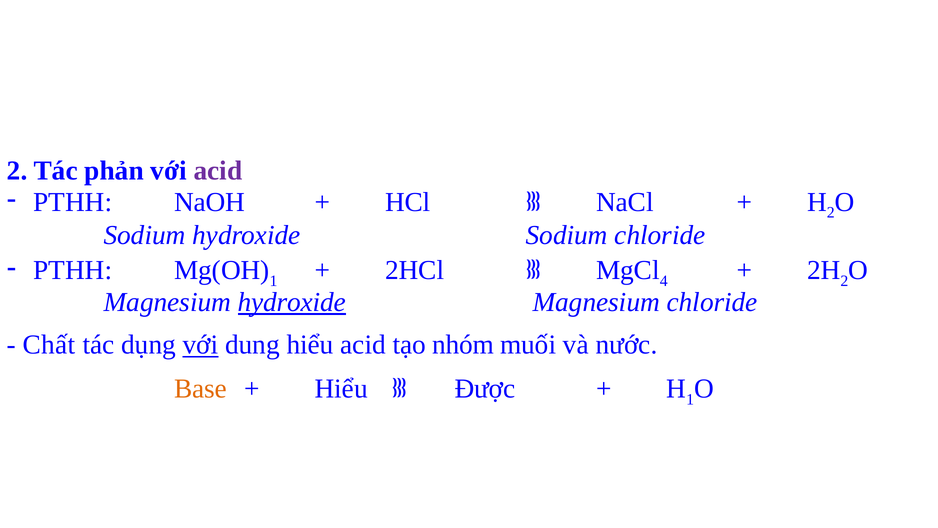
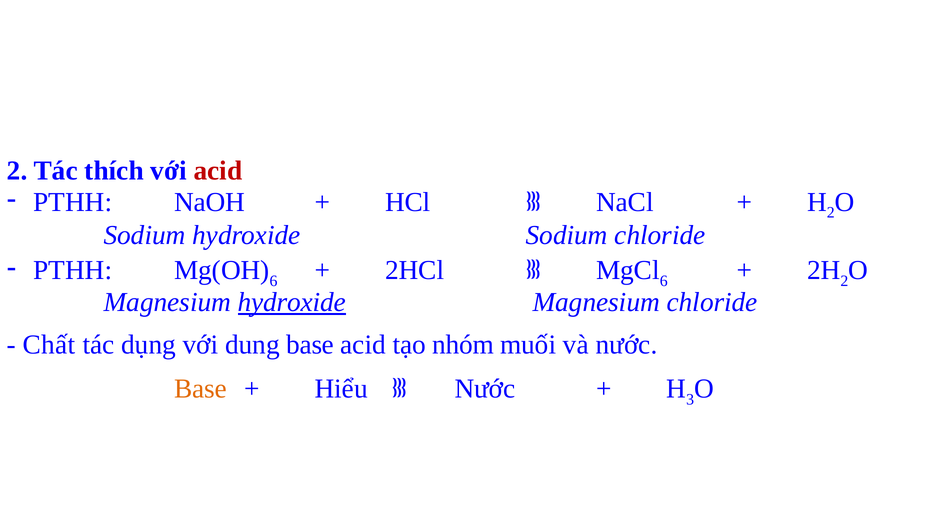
phản: phản -> thích (114, 171)
acid colour: purple -> red (218, 171)
4: 4 -> 6 (664, 281)
1: 1 -> 6 (274, 281)
với underline: present -> none (201, 345)
dung hiểu: hiểu -> base (310, 345)
Được: Được -> Nước (485, 388)
1: 1 -> 3 (690, 399)
